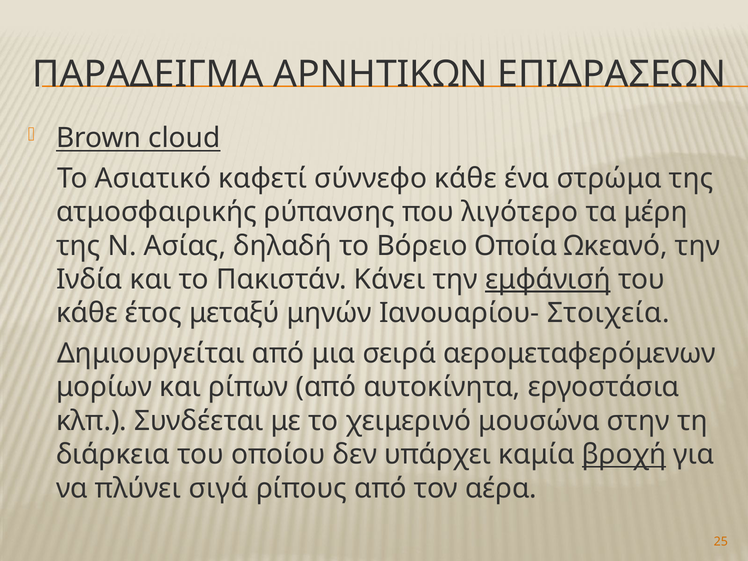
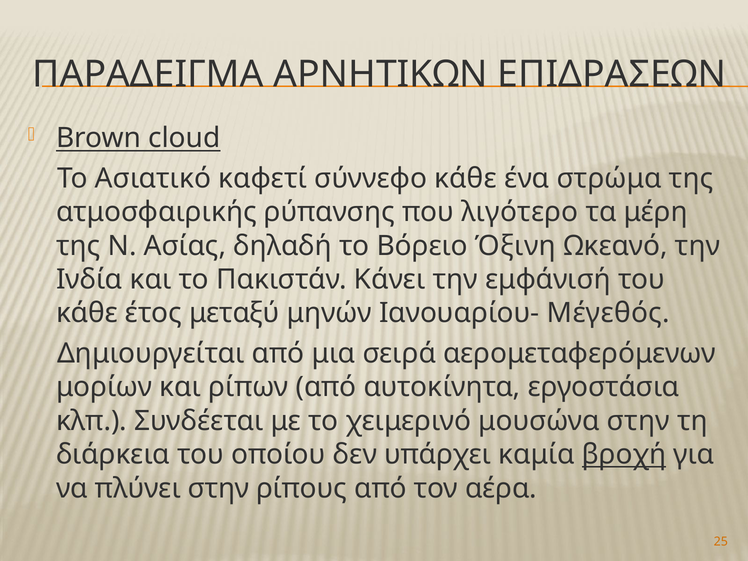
Οποία: Οποία -> Όξινη (515, 246)
εμφάνισή underline: present -> none (548, 279)
Στοιχεία: Στοιχεία -> Μέγεθός (608, 313)
πλύνει σιγά: σιγά -> στην (219, 488)
